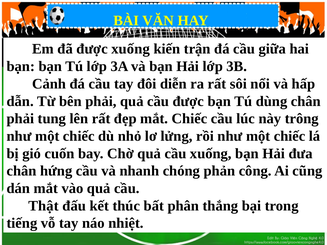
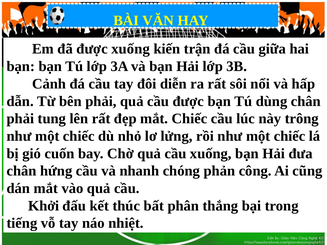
Thật: Thật -> Khởi (44, 206)
